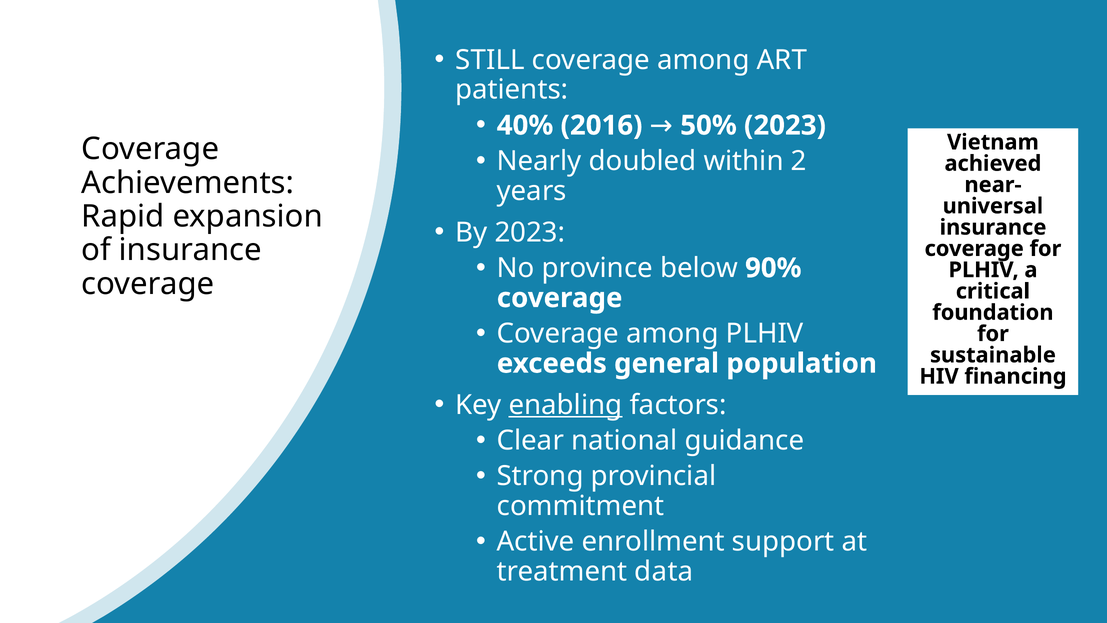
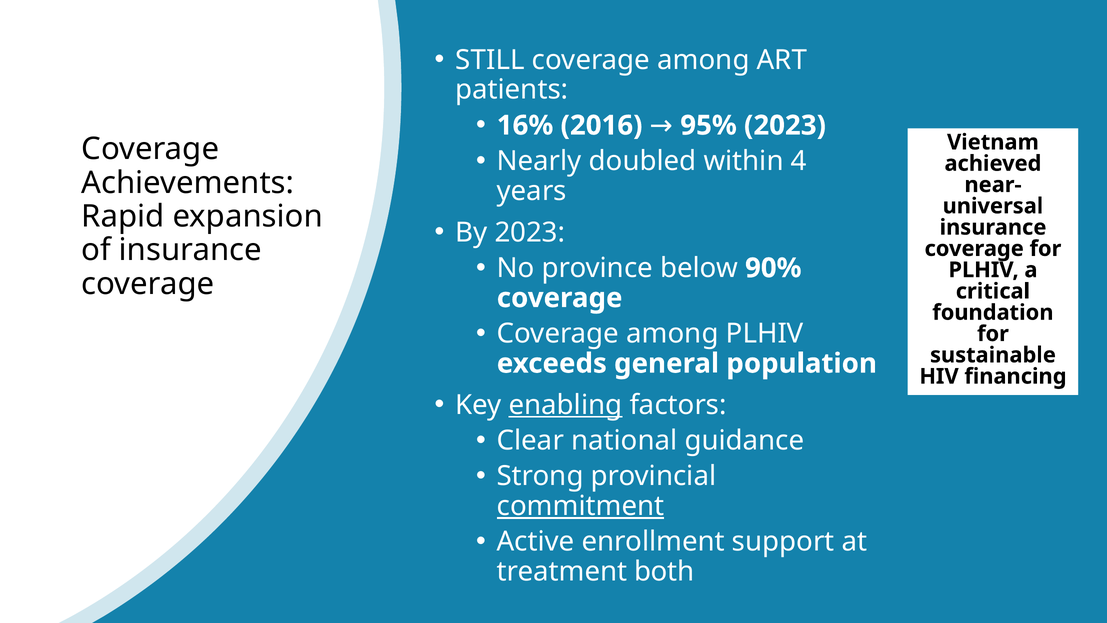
40%: 40% -> 16% (525, 125)
50%: 50% -> 95% (709, 125)
2: 2 -> 4 (799, 161)
commitment underline: none -> present (580, 506)
data: data -> both (664, 571)
